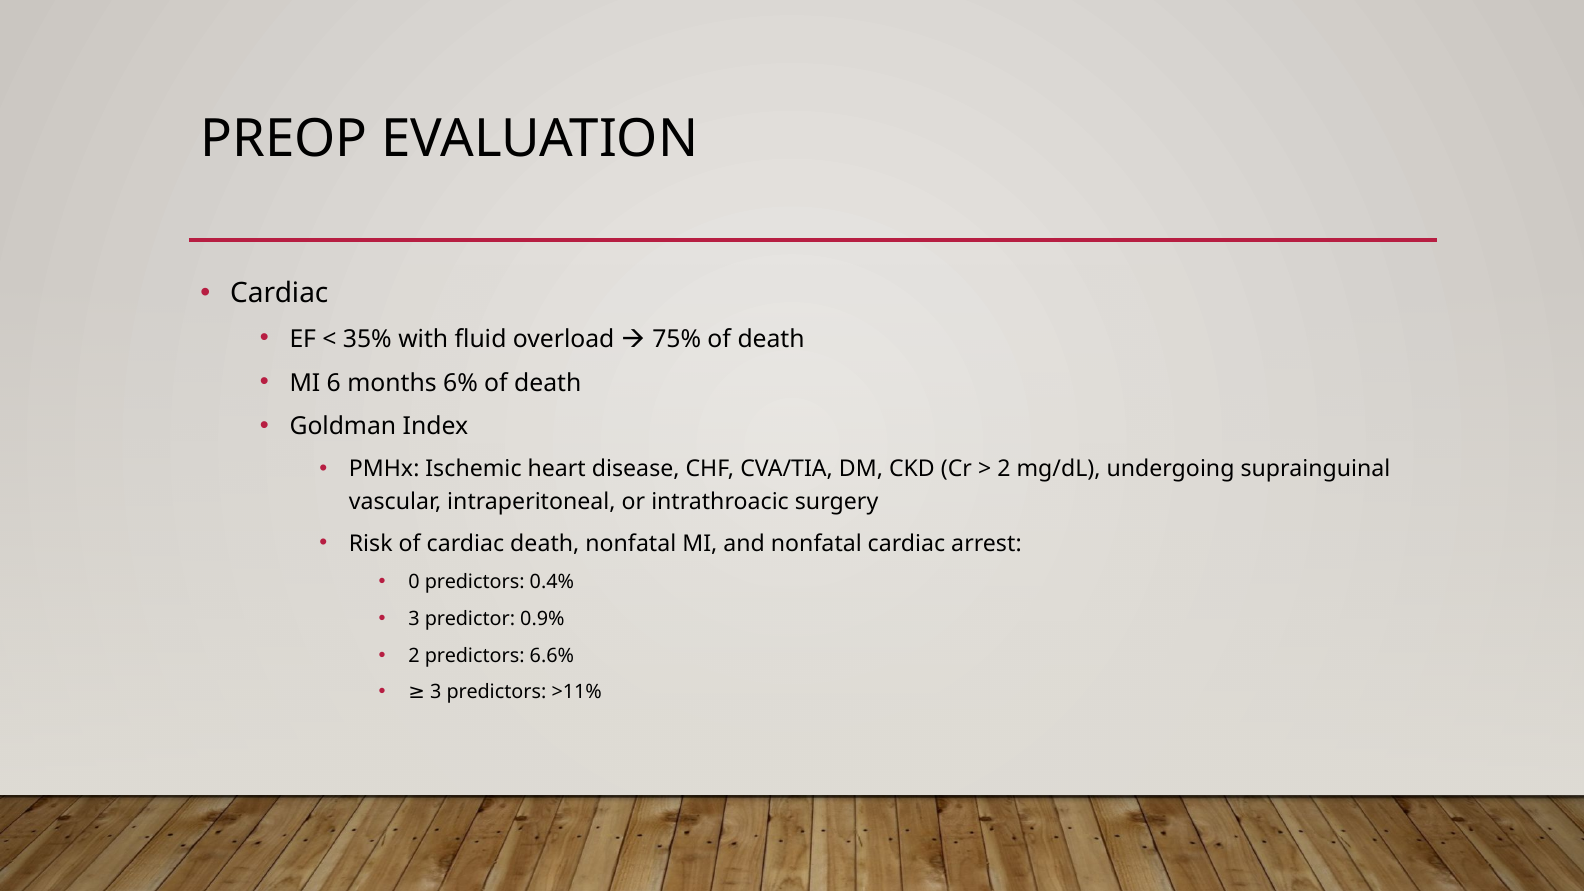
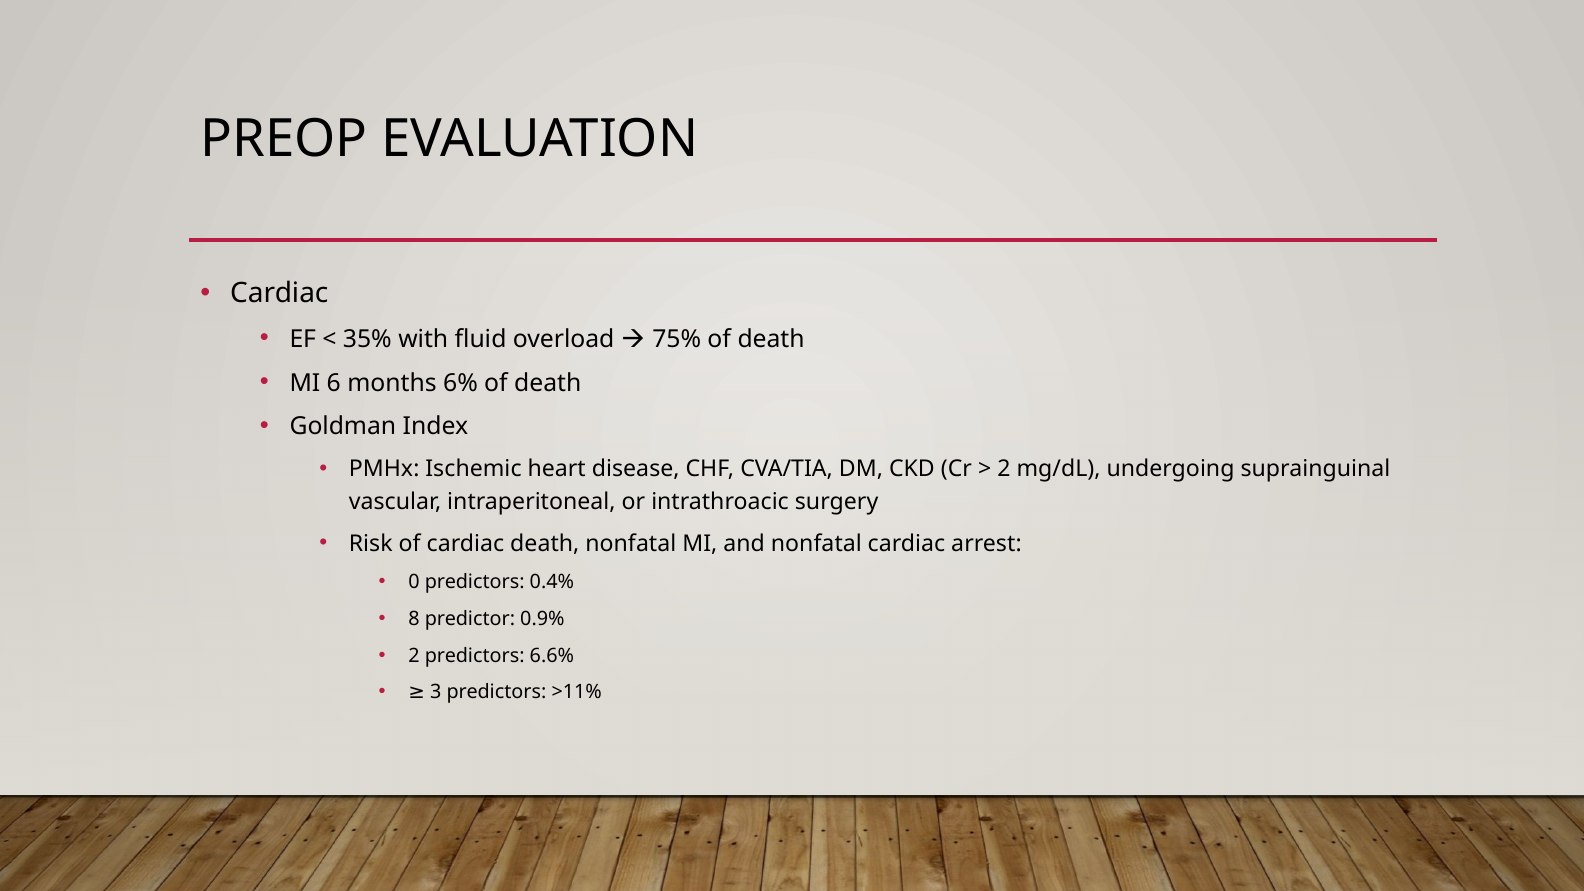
3: 3 -> 8 (414, 619)
